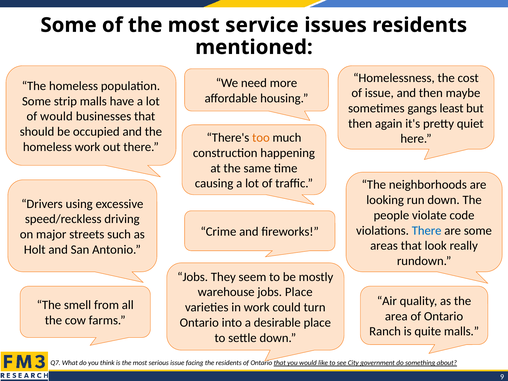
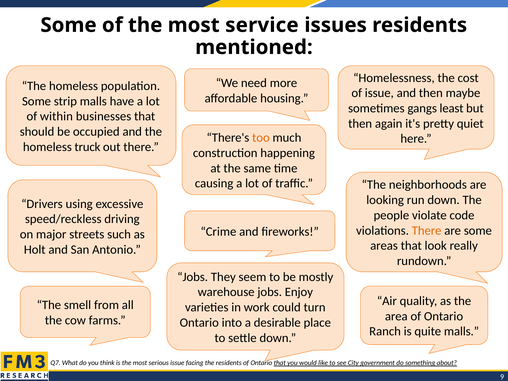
of would: would -> within (56, 116)
homeless work: work -> truck (87, 147)
There colour: blue -> orange (427, 231)
jobs Place: Place -> Enjoy (299, 292)
